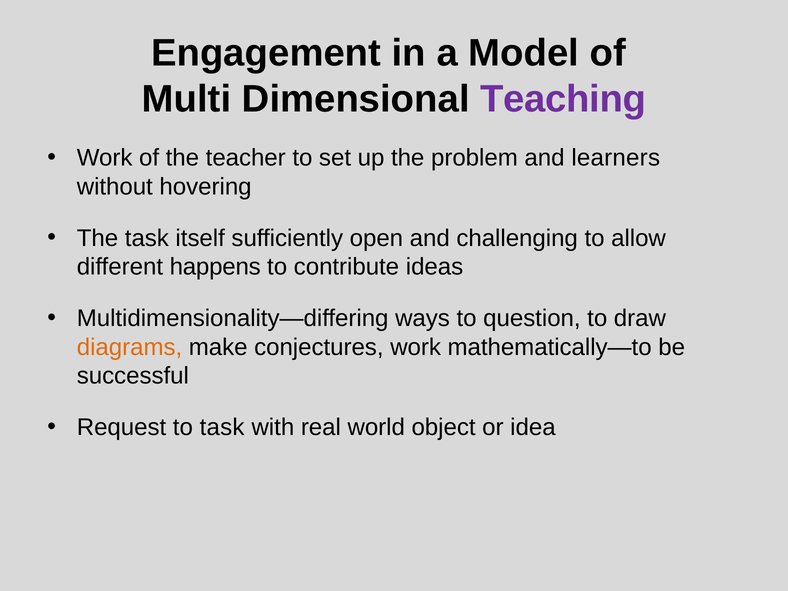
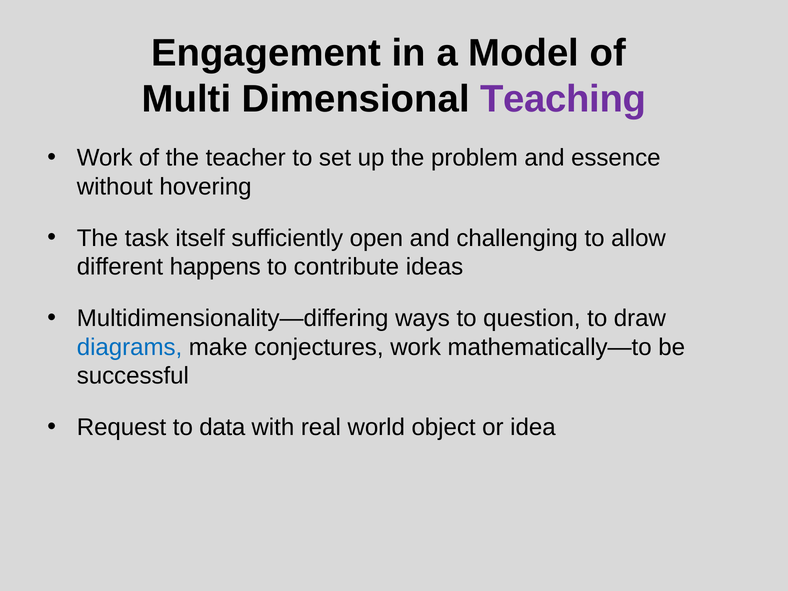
learners: learners -> essence (616, 158)
diagrams colour: orange -> blue (130, 347)
to task: task -> data (222, 427)
